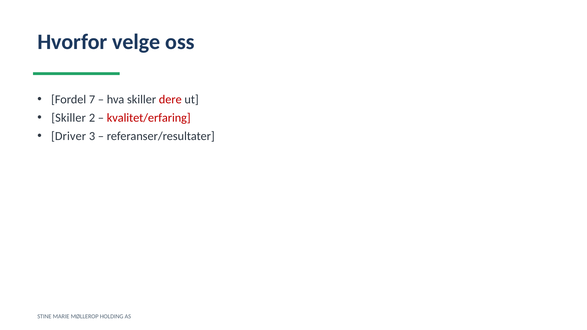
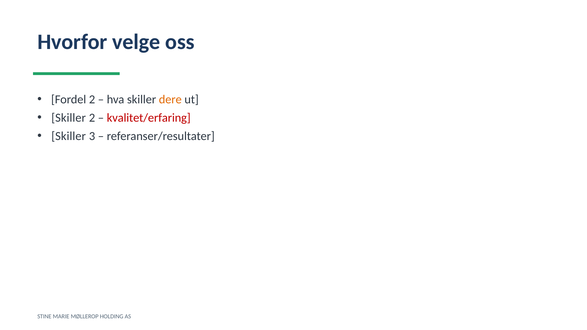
Fordel 7: 7 -> 2 (92, 99)
dere colour: red -> orange (170, 99)
Driver: Driver -> Skiller (69, 136)
